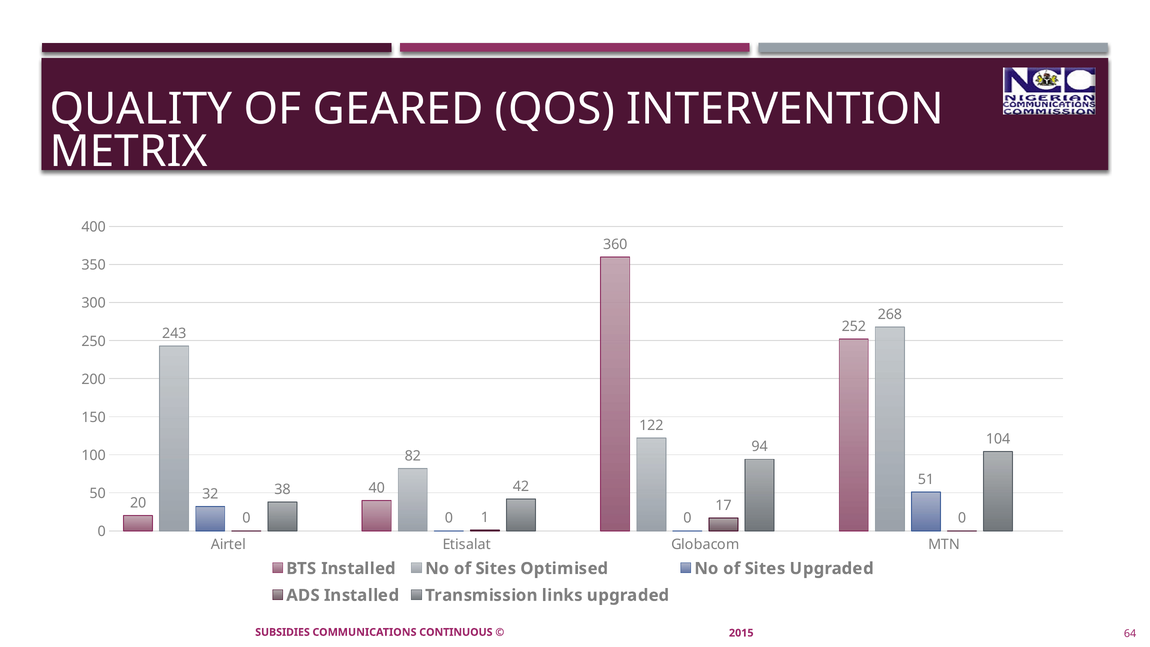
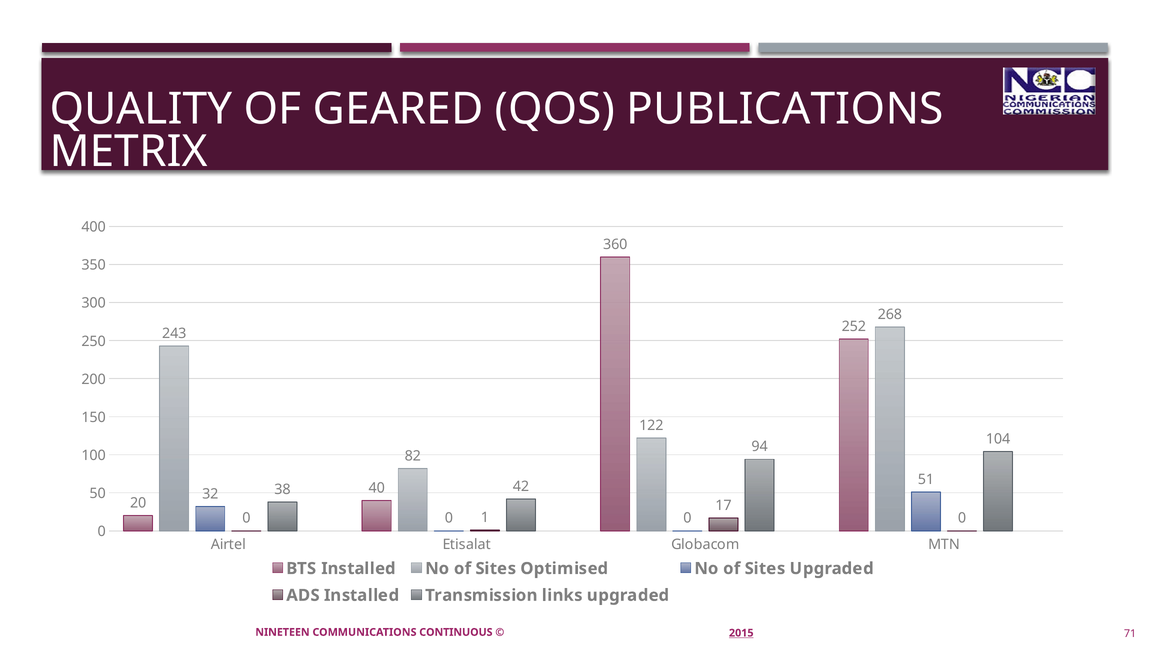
INTERVENTION: INTERVENTION -> PUBLICATIONS (785, 109)
SUBSIDIES: SUBSIDIES -> NINETEEN (282, 632)
64: 64 -> 71 (1130, 634)
2015 underline: none -> present (741, 633)
